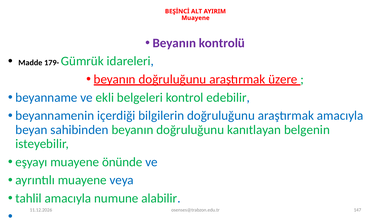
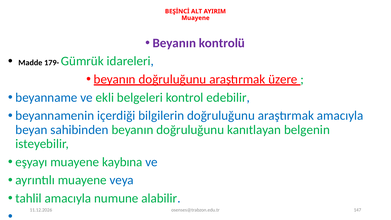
önünde: önünde -> kaybına (122, 162)
